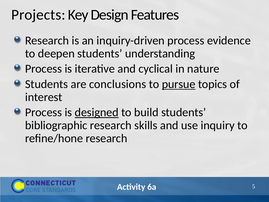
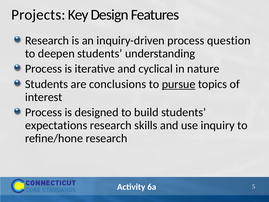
evidence: evidence -> question (229, 41)
designed underline: present -> none (97, 112)
bibliographic: bibliographic -> expectations (56, 125)
